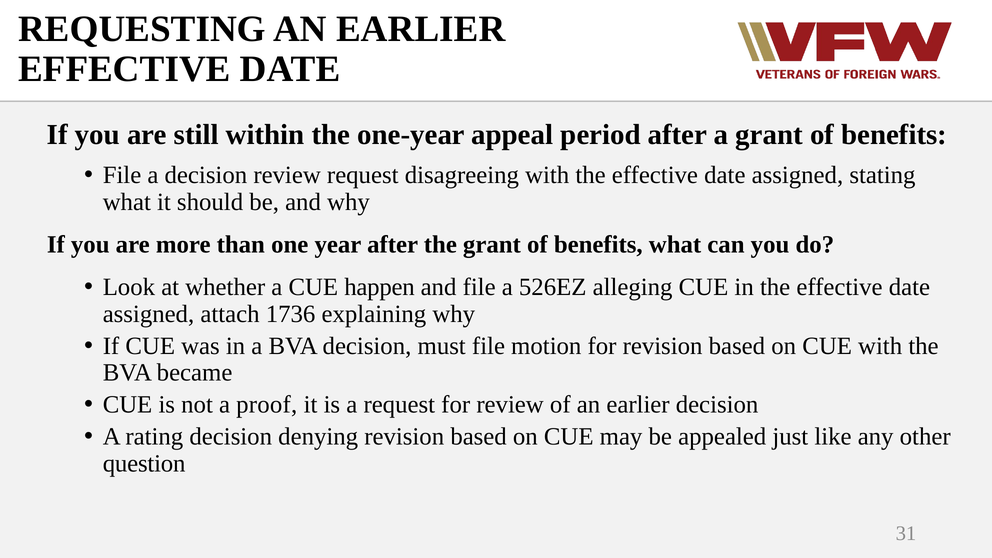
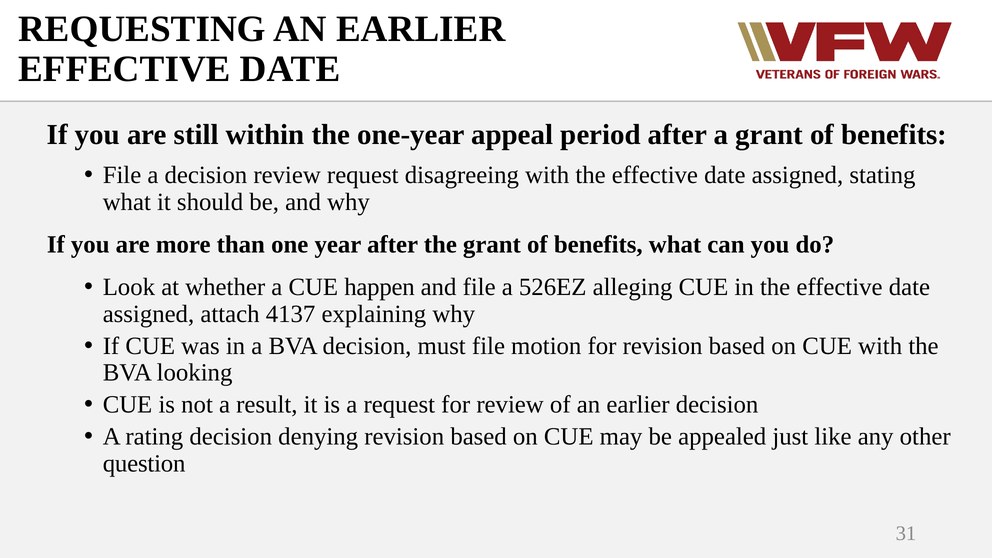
1736: 1736 -> 4137 (291, 314)
became: became -> looking (195, 373)
proof: proof -> result (267, 405)
